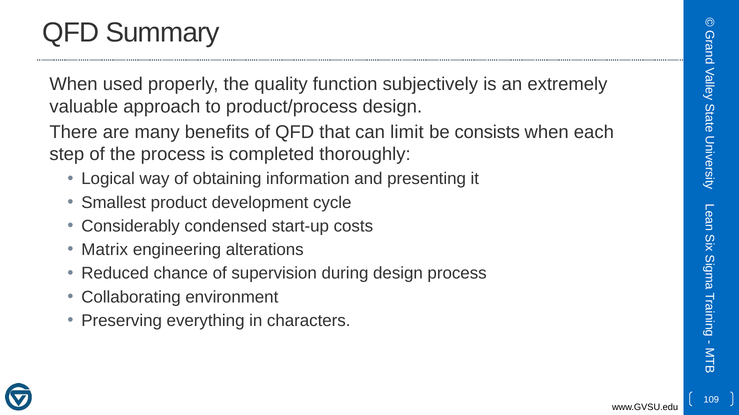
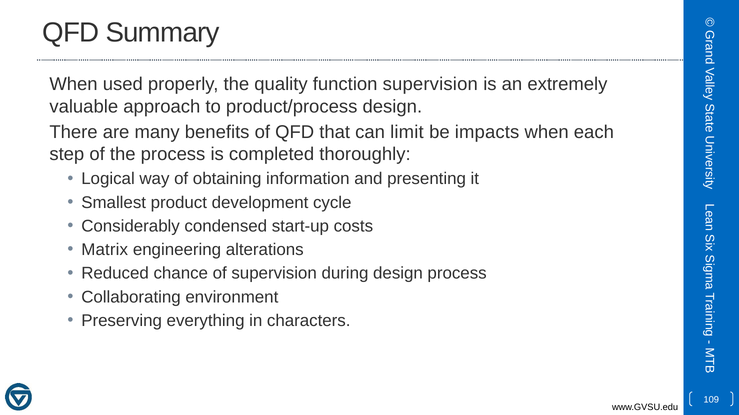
function subjectively: subjectively -> supervision (430, 84)
consists: consists -> impacts (487, 132)
